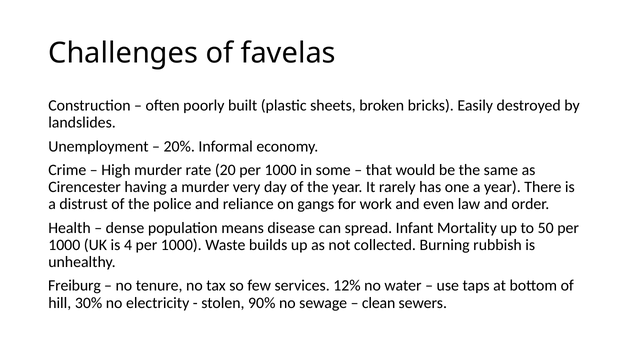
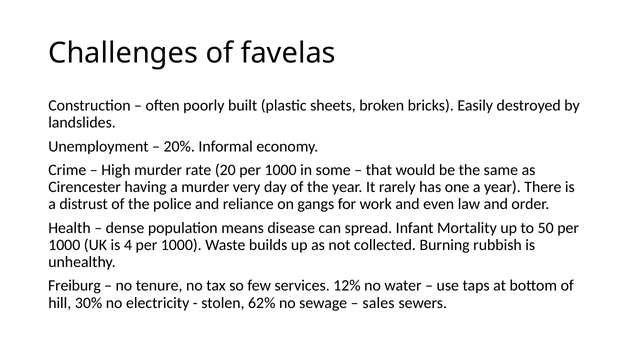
90%: 90% -> 62% (262, 303)
clean: clean -> sales (378, 303)
